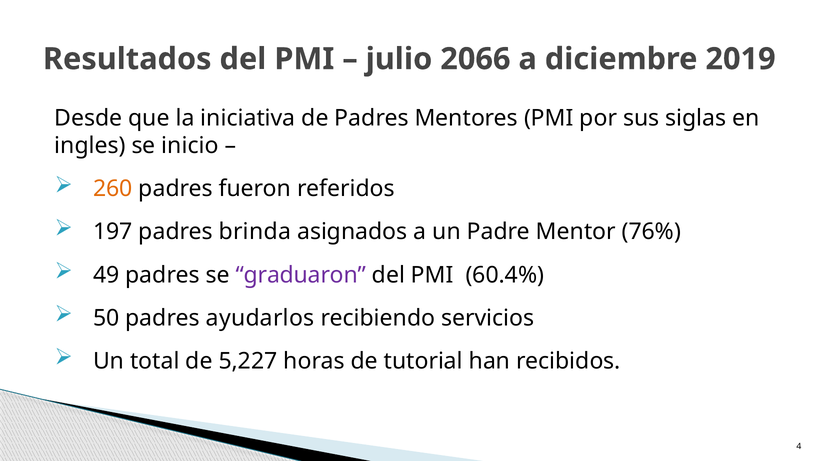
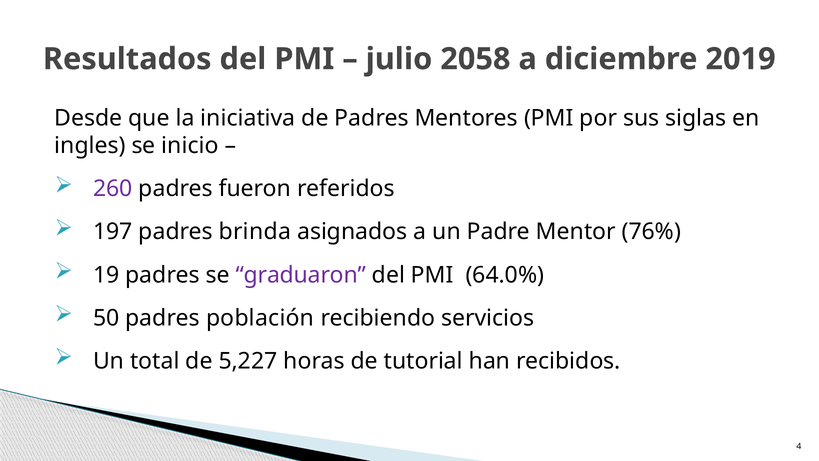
2066: 2066 -> 2058 (475, 59)
260 colour: orange -> purple (113, 189)
49: 49 -> 19 (106, 275)
60.4%: 60.4% -> 64.0% (505, 275)
ayudarlos: ayudarlos -> población (260, 318)
